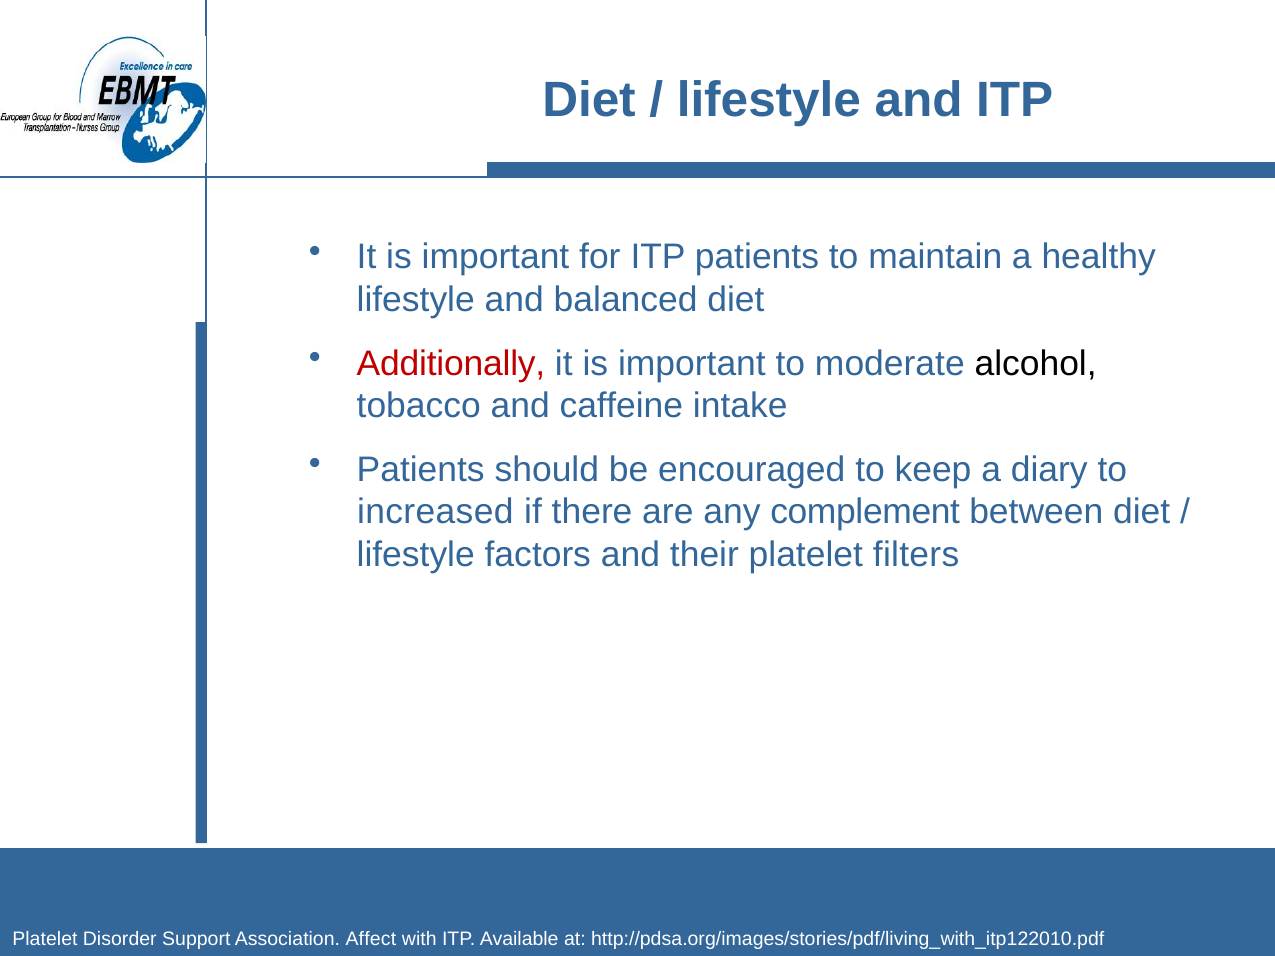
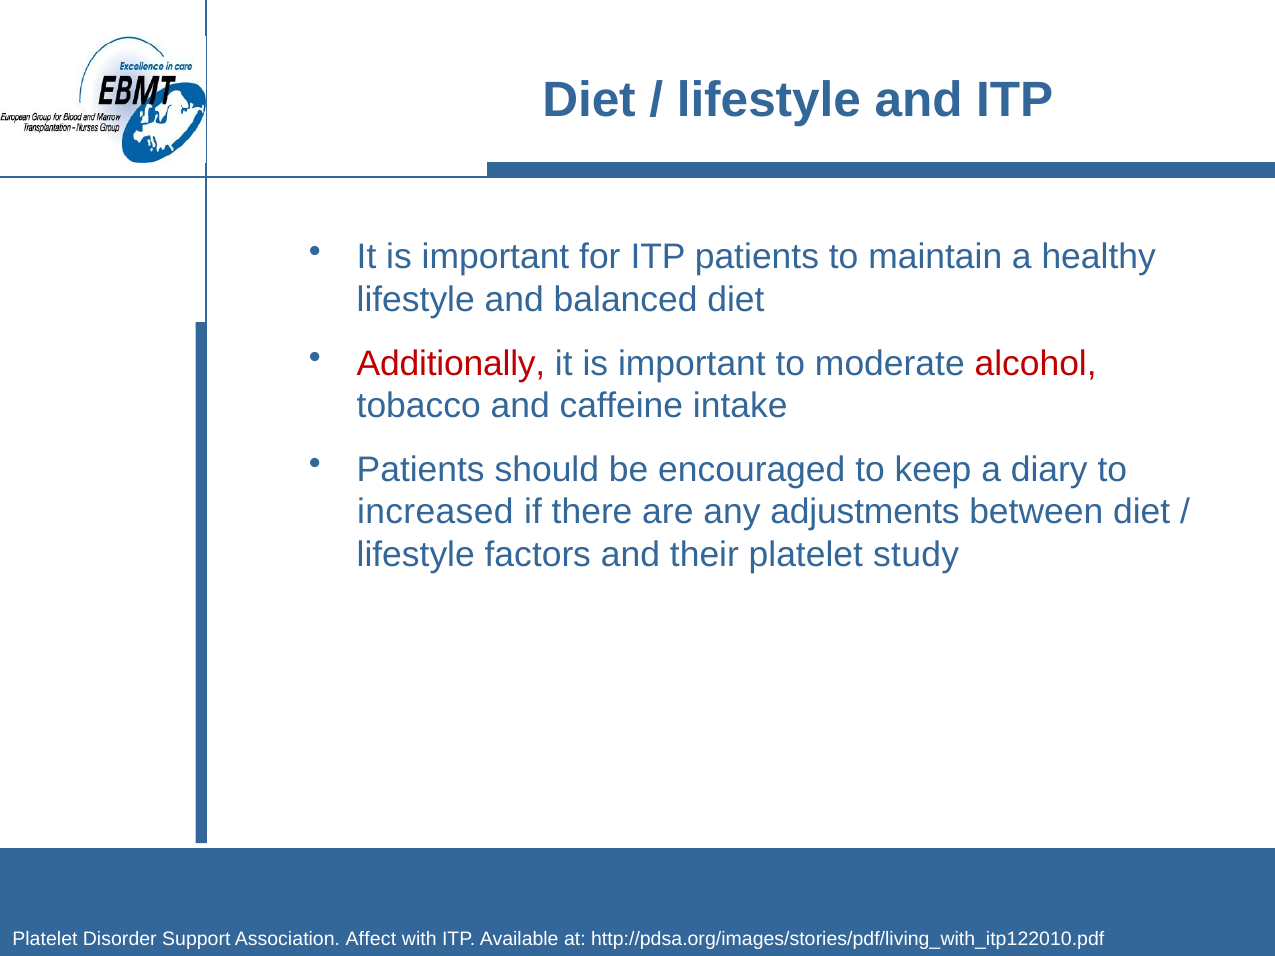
alcohol colour: black -> red (1036, 363)
complement: complement -> adjustments (865, 512)
filters: filters -> study (916, 555)
